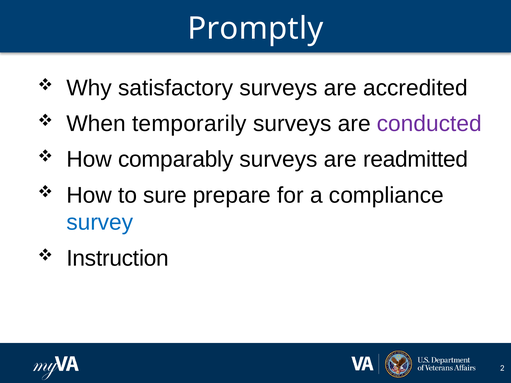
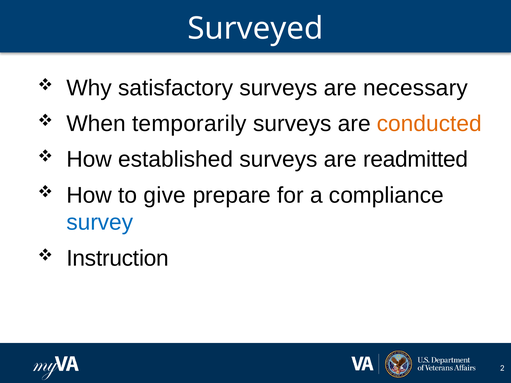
Promptly: Promptly -> Surveyed (255, 29)
accredited: accredited -> necessary (415, 88)
conducted colour: purple -> orange (429, 124)
comparably: comparably -> established (176, 160)
sure: sure -> give (165, 195)
